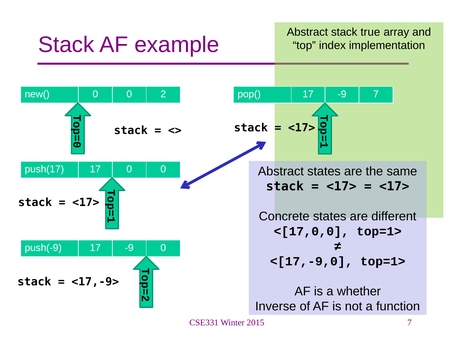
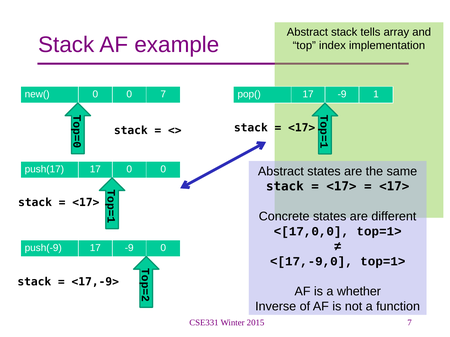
true: true -> tells (370, 32)
0 2: 2 -> 7 (163, 94)
-9 7: 7 -> 1 (376, 94)
